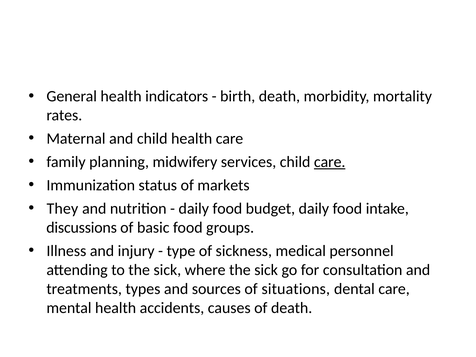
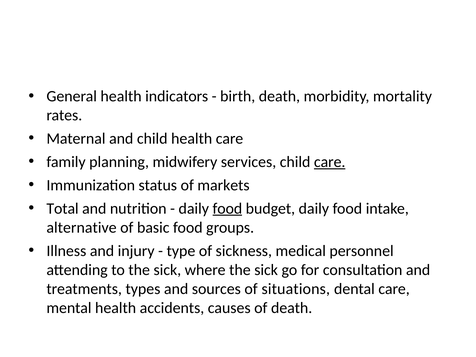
They: They -> Total (63, 208)
food underline: none -> present (227, 208)
discussions: discussions -> alternative (81, 227)
